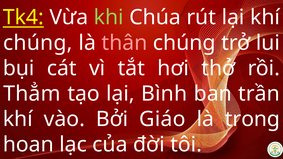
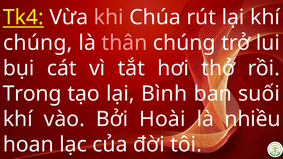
khi colour: light green -> pink (109, 17)
Thẳm: Thẳm -> Trong (32, 94)
trần: trần -> suối (259, 94)
Giáo: Giáo -> Hoài (162, 119)
trong: trong -> nhiều (253, 119)
